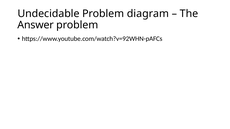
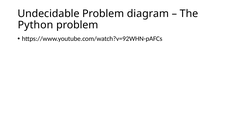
Answer: Answer -> Python (35, 25)
